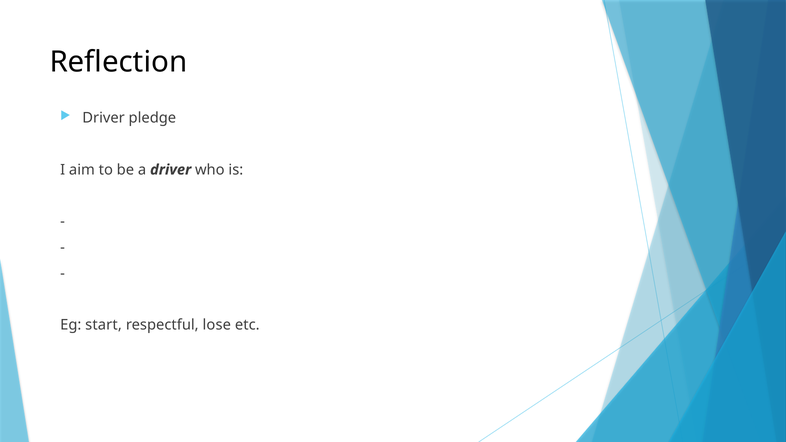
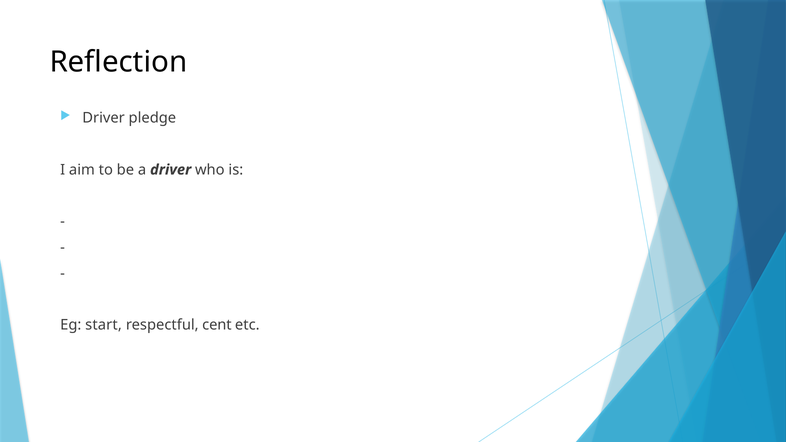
lose: lose -> cent (217, 325)
